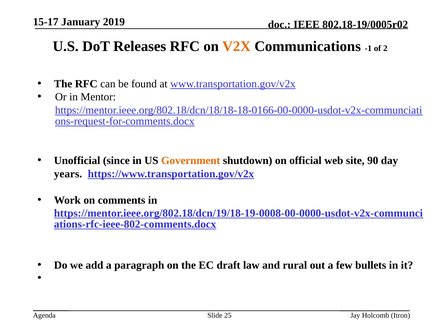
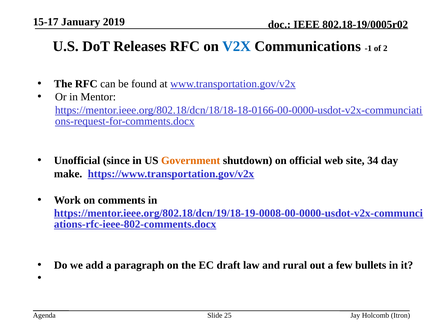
V2X colour: orange -> blue (237, 47)
90: 90 -> 34 (373, 161)
years: years -> make (68, 174)
